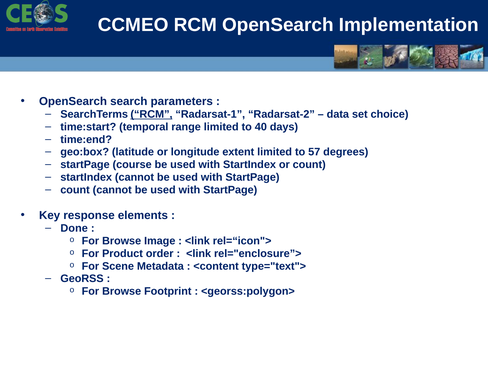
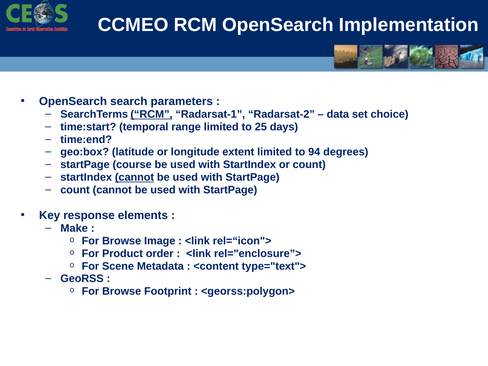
40: 40 -> 25 (261, 127)
57: 57 -> 94 (314, 152)
cannot underline: none -> present (135, 177)
Done: Done -> Make (74, 228)
